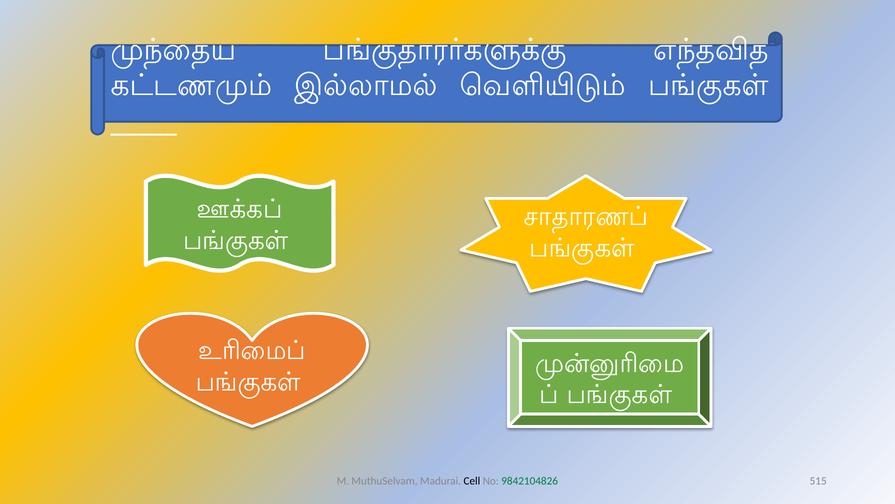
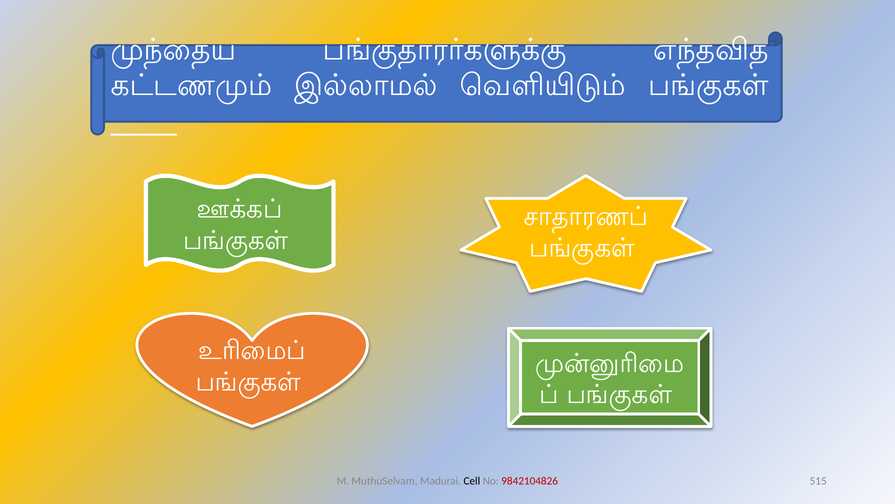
9842104826 colour: green -> red (530, 481)
